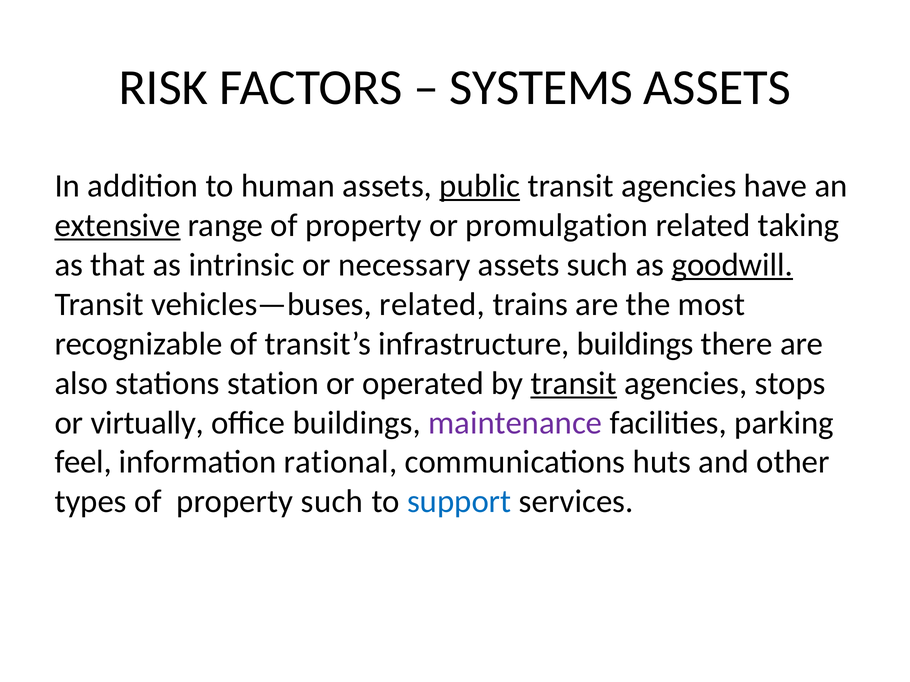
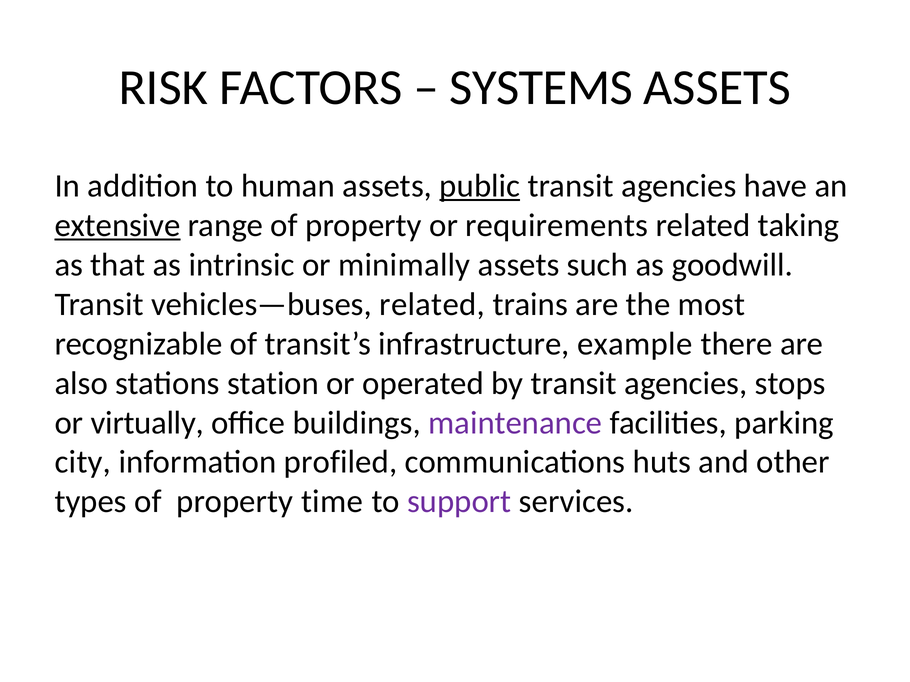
promulgation: promulgation -> requirements (557, 225)
necessary: necessary -> minimally (404, 265)
goodwill underline: present -> none (732, 265)
infrastructure buildings: buildings -> example (635, 344)
transit underline: present -> none (574, 383)
feel: feel -> city (83, 463)
rational: rational -> profiled (341, 463)
property such: such -> time (332, 502)
support colour: blue -> purple (459, 502)
